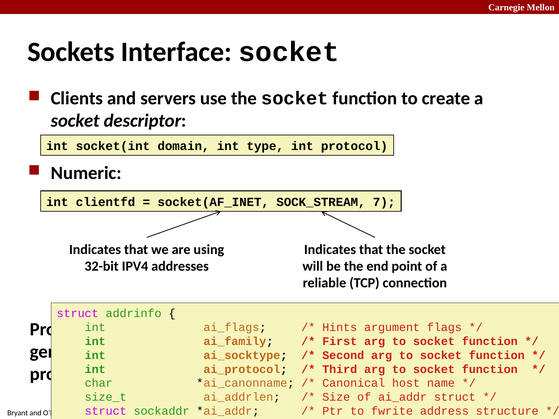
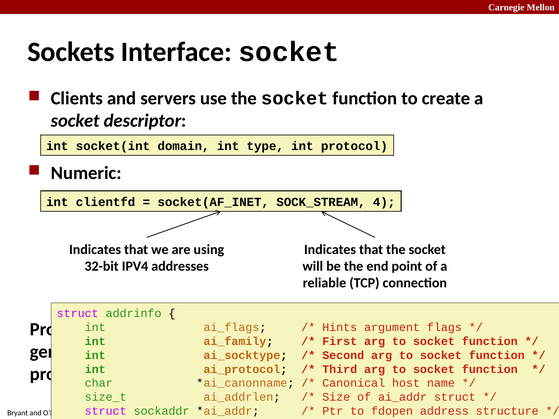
7: 7 -> 4 (384, 202)
fwrite: fwrite -> fdopen (392, 411)
